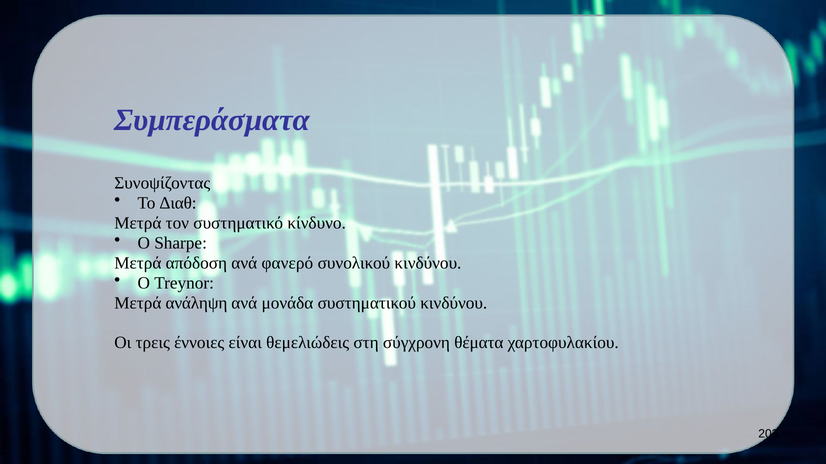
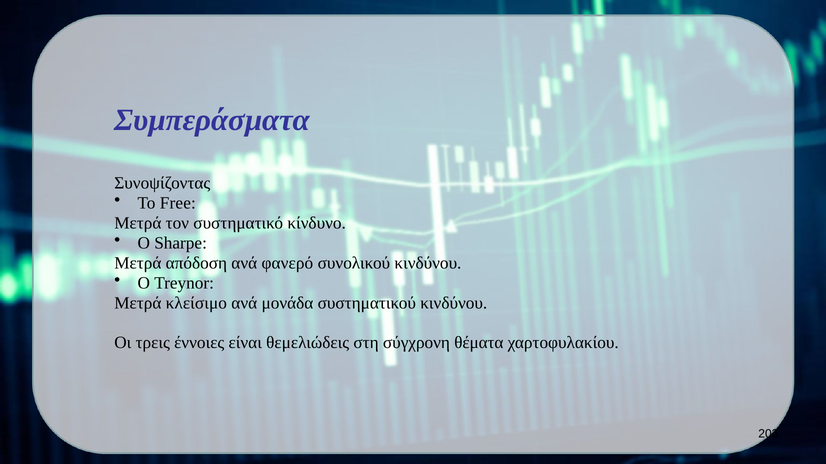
Διαθ: Διαθ -> Free (178, 203)
ανάληψη: ανάληψη -> κλείσιμο (196, 303)
